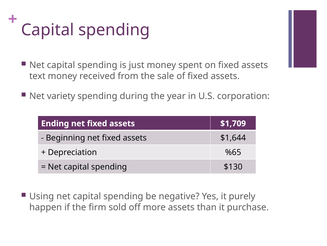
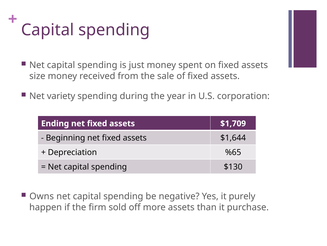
text: text -> size (37, 76)
Using: Using -> Owns (42, 196)
